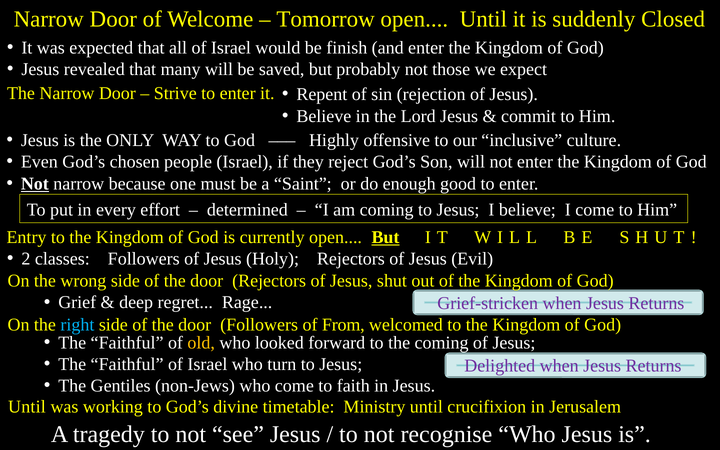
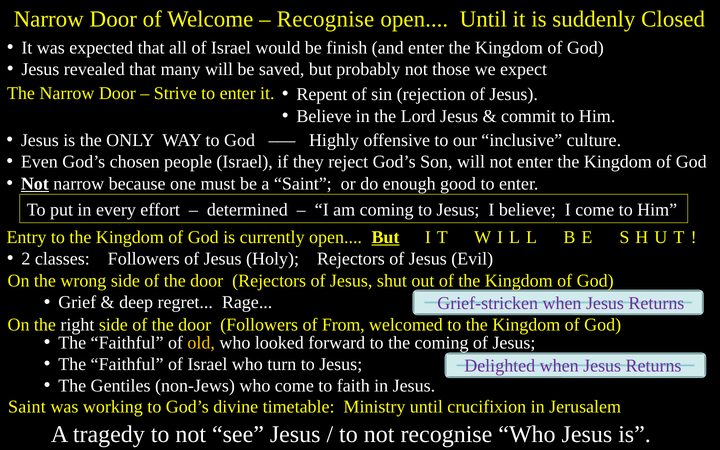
Tomorrow: Tomorrow -> Recognise (325, 19)
right colour: light blue -> white (77, 325)
Until: Until -> Saint (27, 407)
